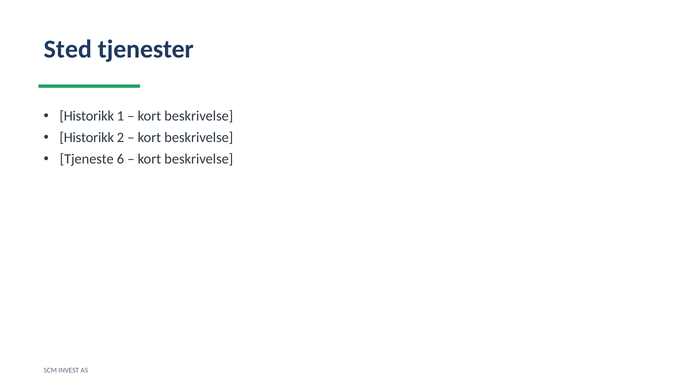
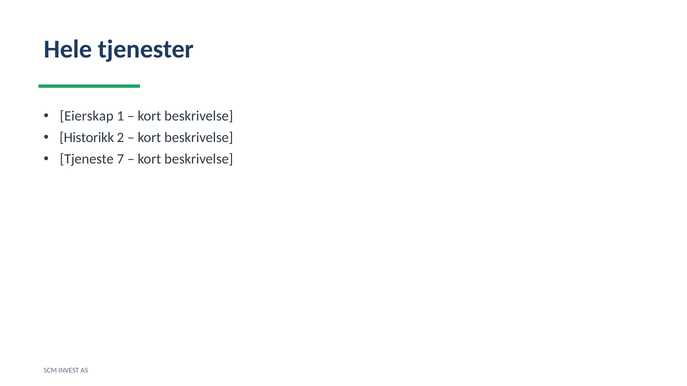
Sted: Sted -> Hele (68, 49)
Historikk: Historikk -> Eierskap (87, 116)
6: 6 -> 7 (120, 159)
